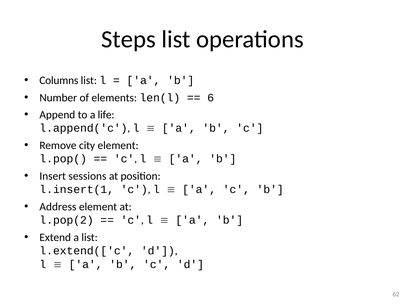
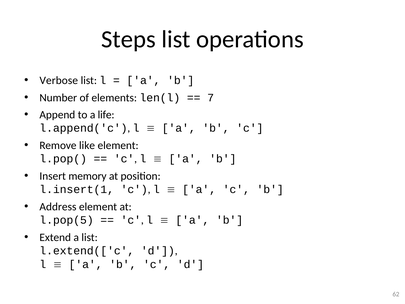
Columns: Columns -> Verbose (59, 80)
6: 6 -> 7 (211, 98)
city: city -> like (87, 145)
sessions: sessions -> memory (88, 176)
l.pop(2: l.pop(2 -> l.pop(5 (67, 220)
